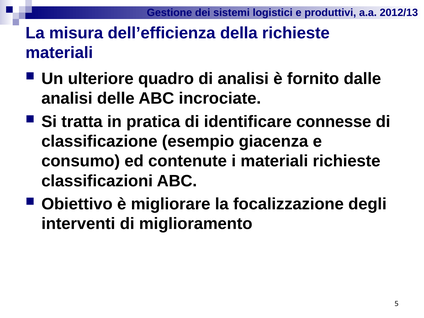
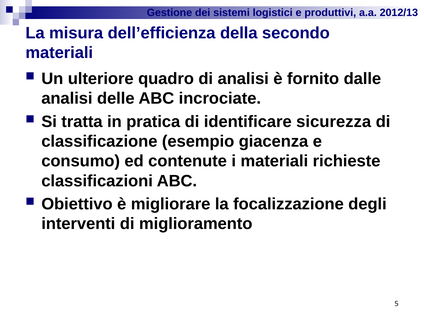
della richieste: richieste -> secondo (296, 33)
connesse: connesse -> sicurezza (334, 122)
